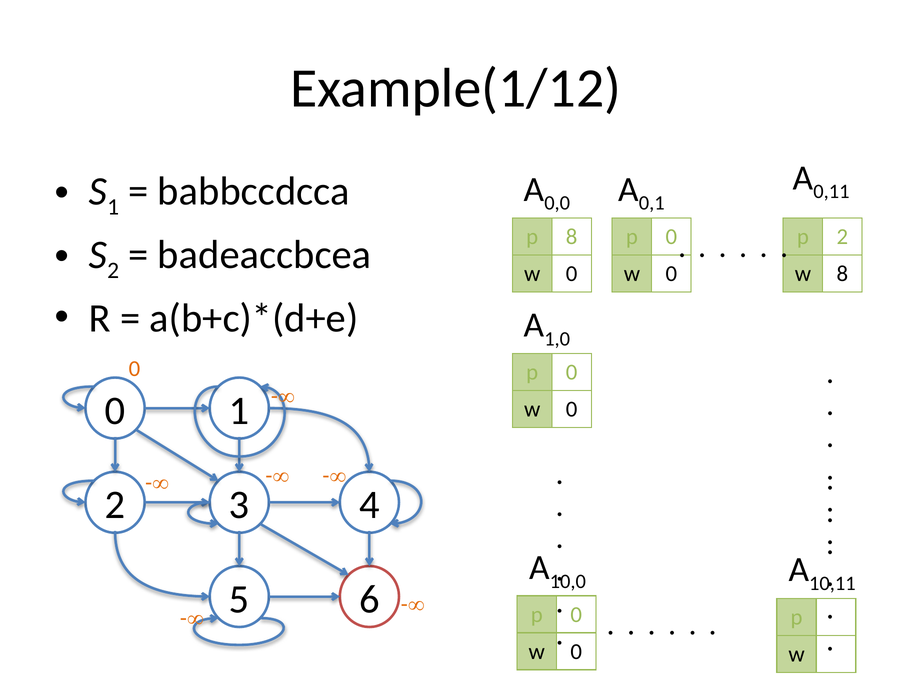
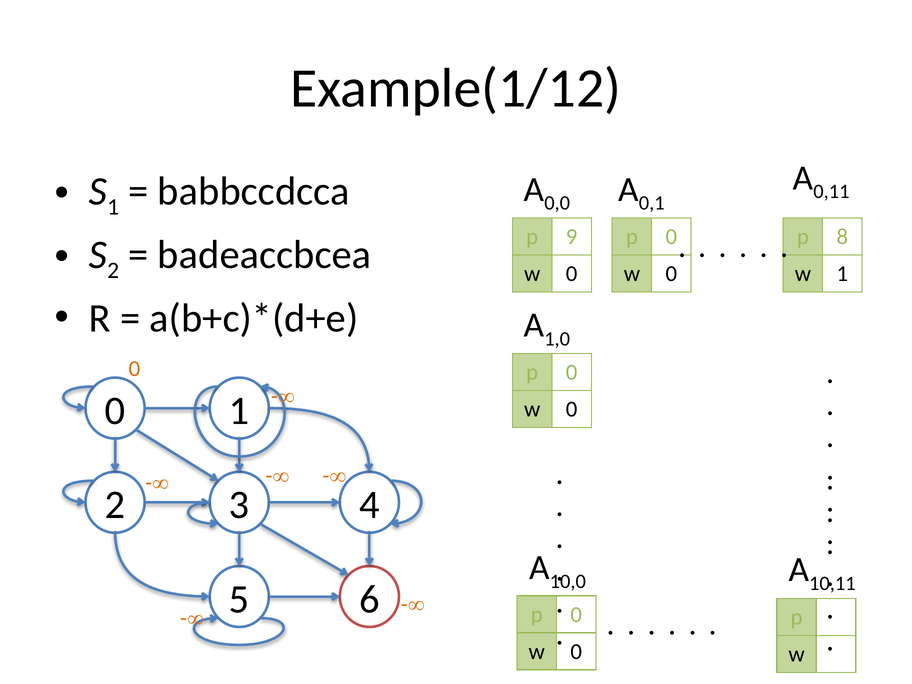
p 8: 8 -> 9 (572, 237)
p 2: 2 -> 8 (842, 237)
w 8: 8 -> 1 (842, 274)
